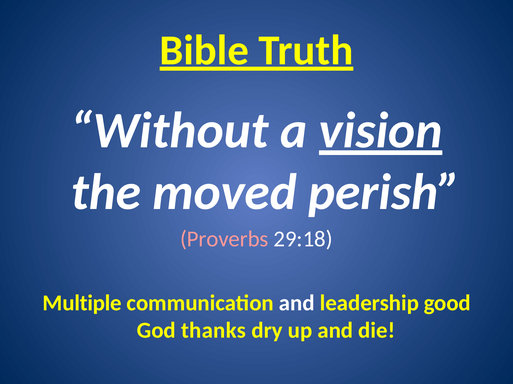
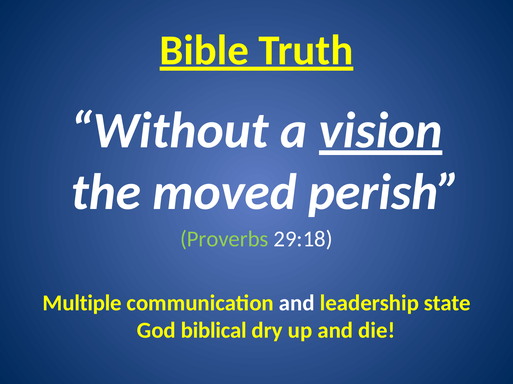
Proverbs colour: pink -> light green (224, 240)
good: good -> state (447, 303)
thanks: thanks -> biblical (214, 331)
